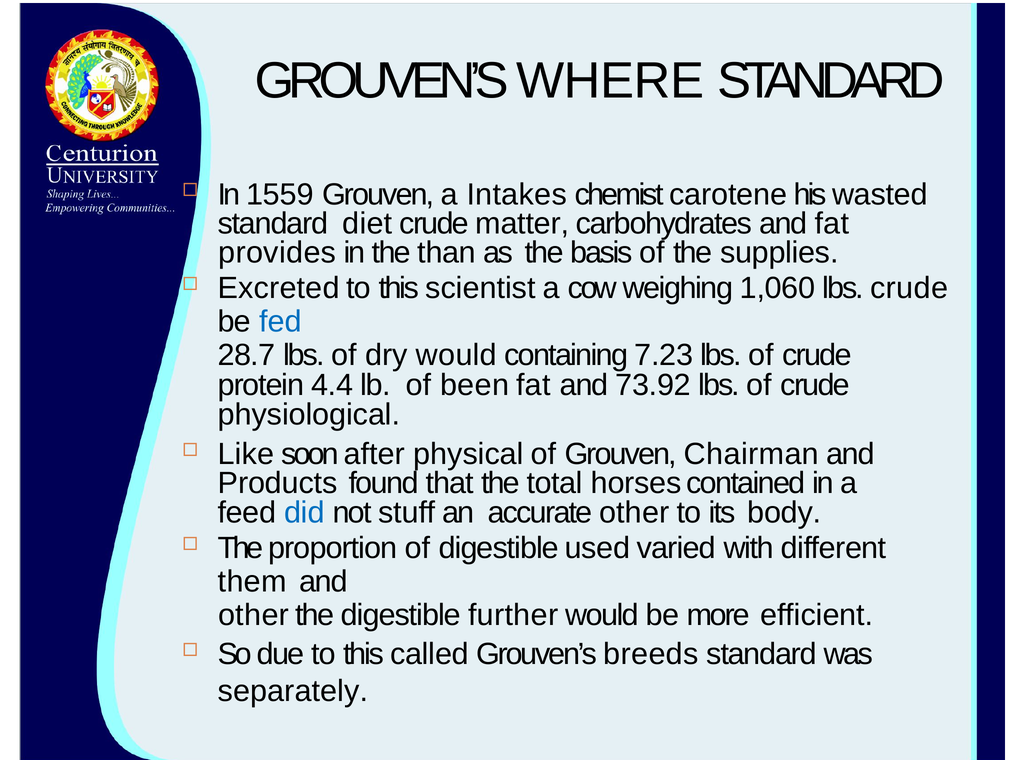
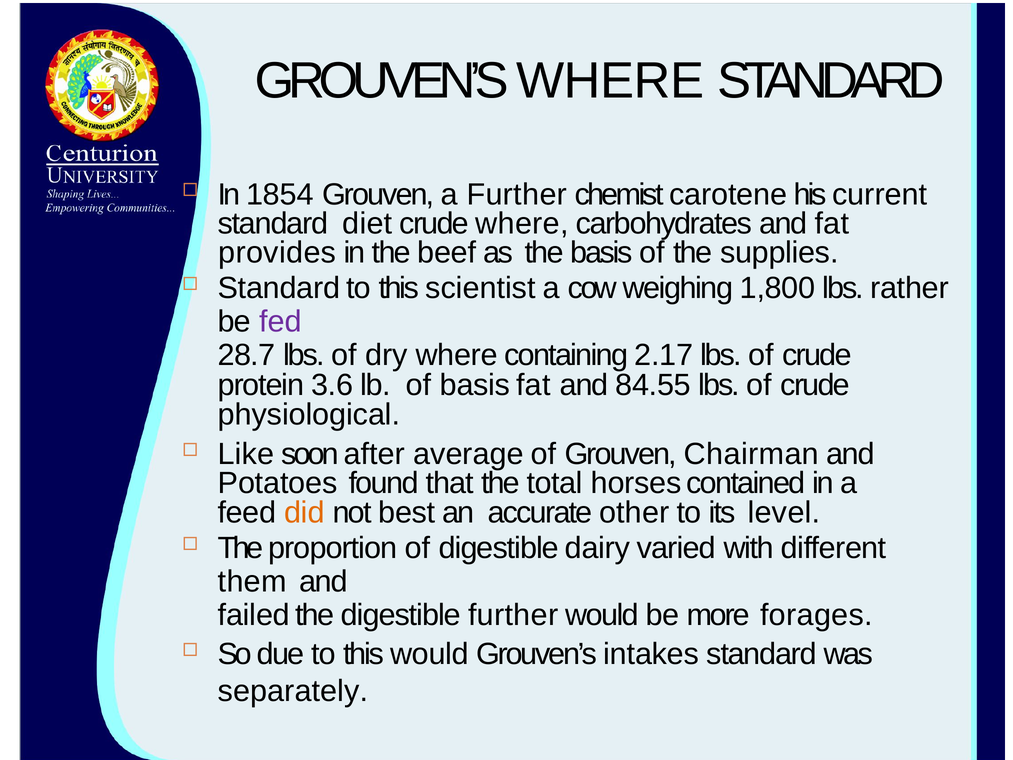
1559: 1559 -> 1854 (280, 194)
a Intakes: Intakes -> Further (517, 194)
wasted: wasted -> current (880, 194)
crude matter: matter -> where (522, 223)
than: than -> beef (447, 253)
Excreted: Excreted -> Standard (279, 288)
1,060: 1,060 -> 1,800 (778, 288)
lbs crude: crude -> rather (910, 288)
fed colour: blue -> purple (280, 322)
dry would: would -> where (457, 355)
7.23: 7.23 -> 2.17 (664, 355)
4.4: 4.4 -> 3.6 (332, 385)
of been: been -> basis (475, 385)
73.92: 73.92 -> 84.55 (653, 385)
physical: physical -> average (468, 454)
Products: Products -> Potatoes (278, 483)
did colour: blue -> orange (304, 512)
stuff: stuff -> best (407, 512)
body: body -> level (784, 512)
used: used -> dairy (597, 548)
other: other -> failed (254, 615)
efficient: efficient -> forages (817, 615)
this called: called -> would (429, 654)
breeds: breeds -> intakes (651, 654)
